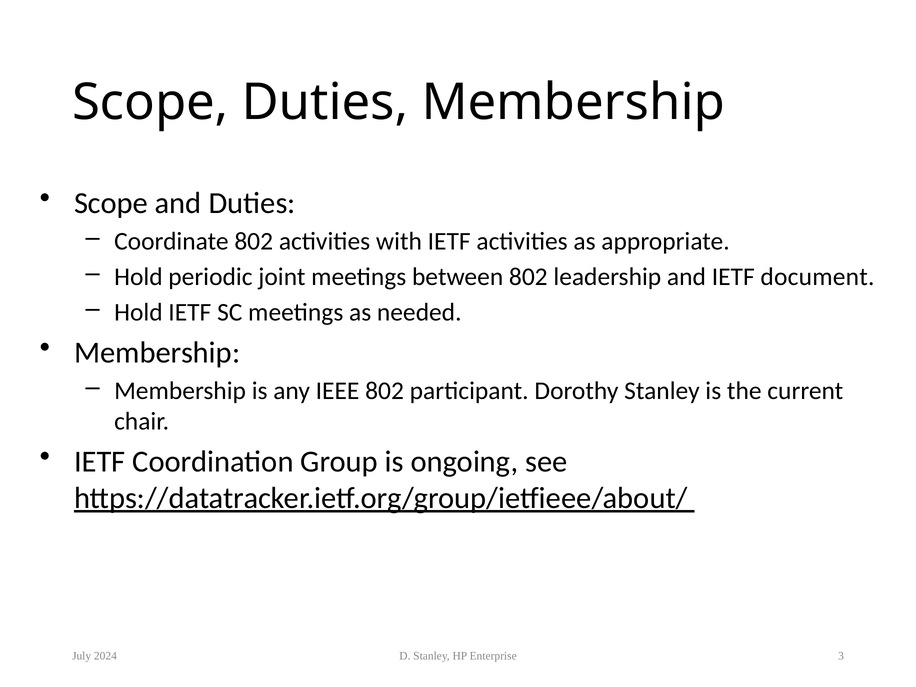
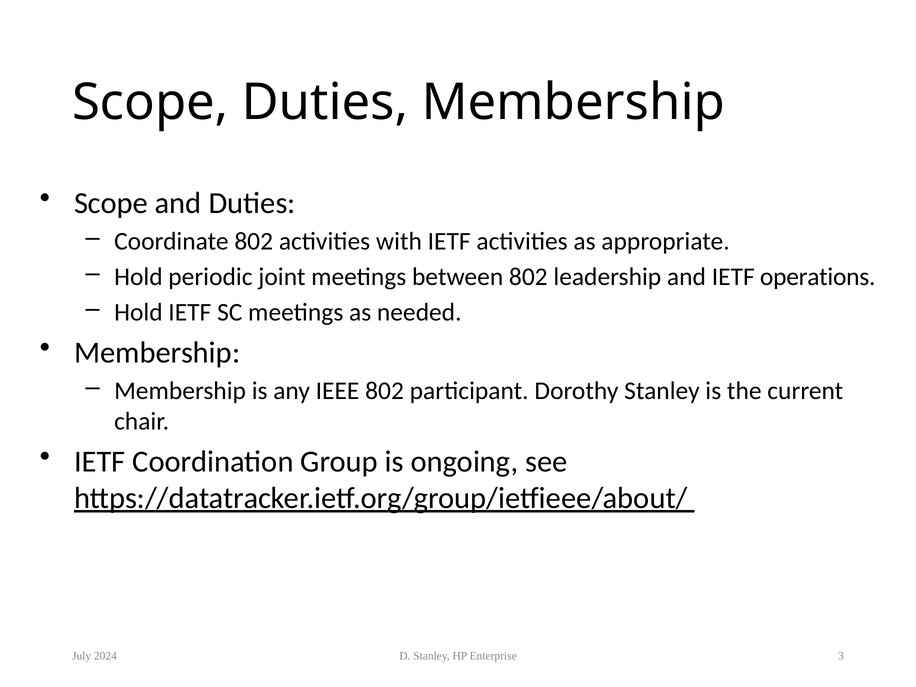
document: document -> operations (818, 277)
